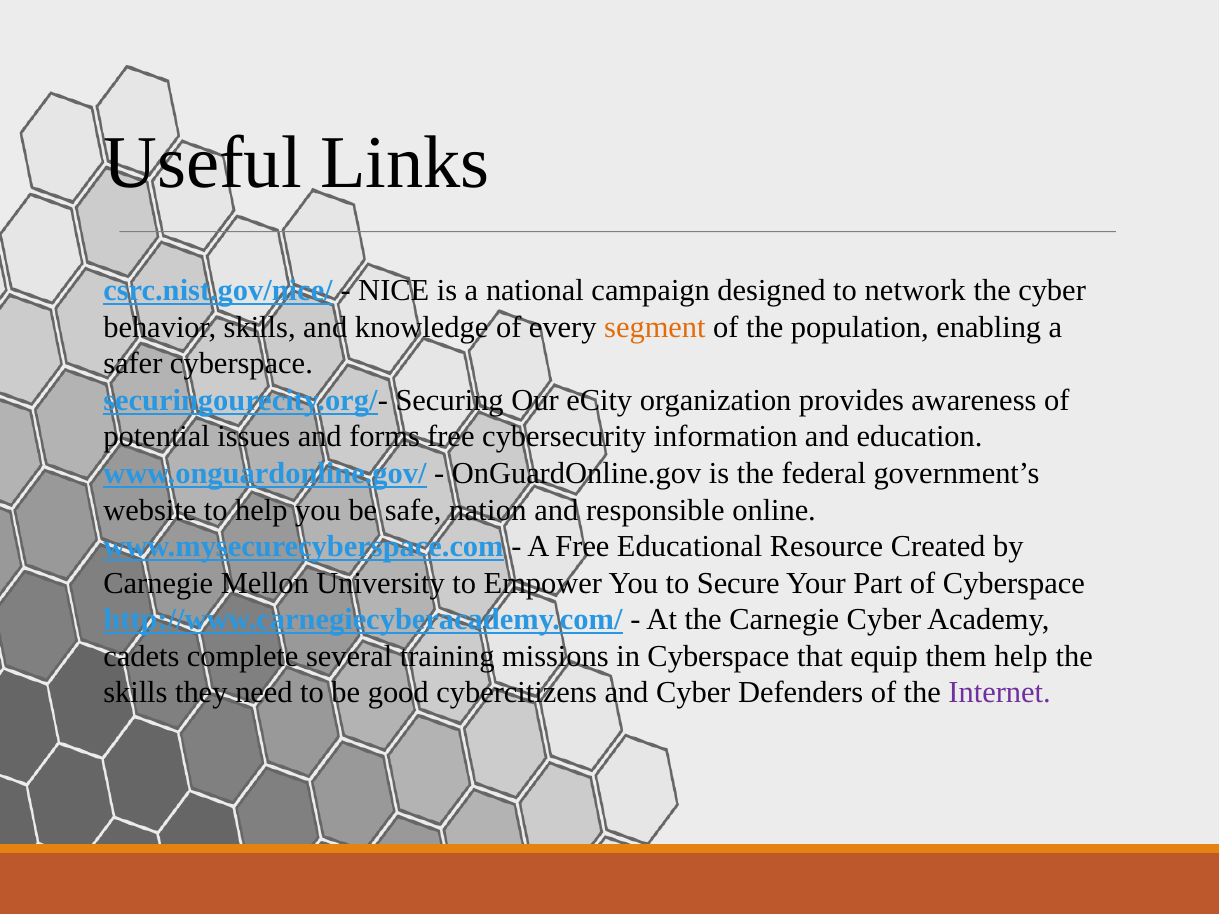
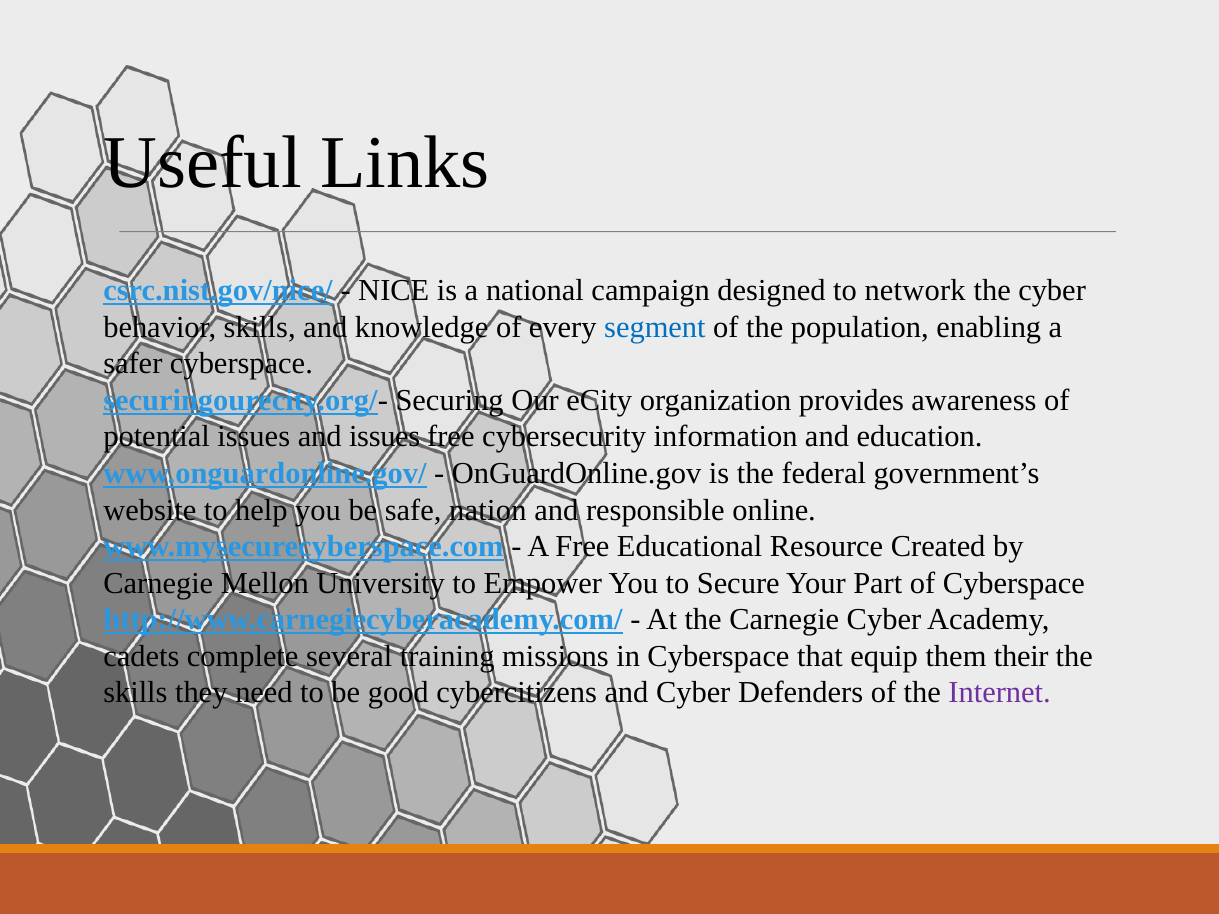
segment colour: orange -> blue (655, 327)
and forms: forms -> issues (385, 437)
them help: help -> their (1021, 656)
